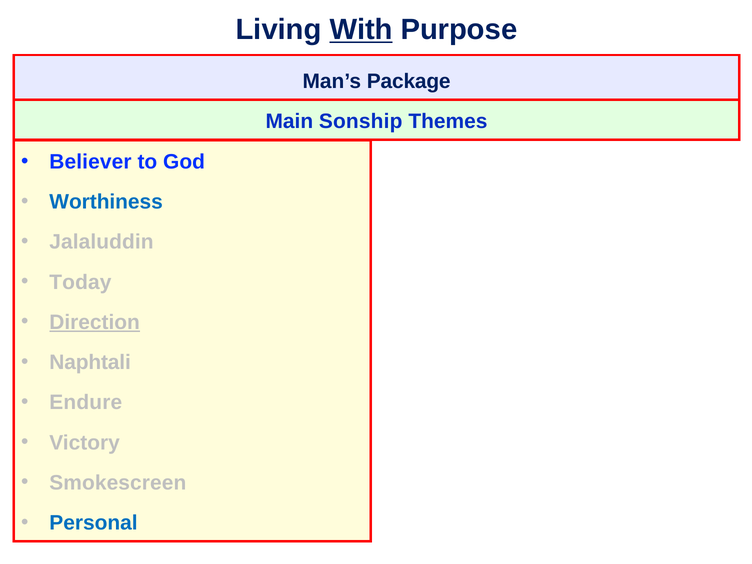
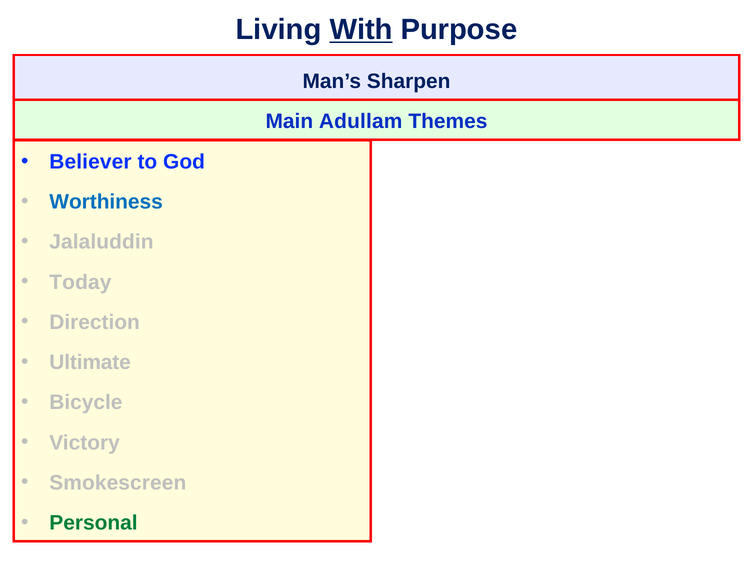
Package: Package -> Sharpen (409, 81)
Sonship: Sonship -> Adullam (361, 121)
Direction underline: present -> none (95, 322)
Naphtali: Naphtali -> Ultimate (90, 362)
Endure: Endure -> Bicycle (86, 402)
Personal colour: blue -> green (93, 523)
